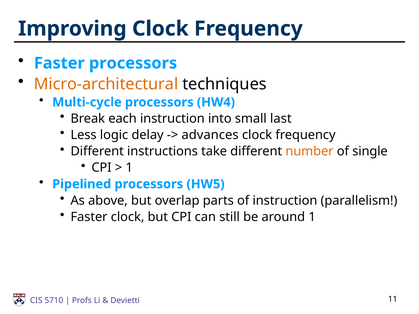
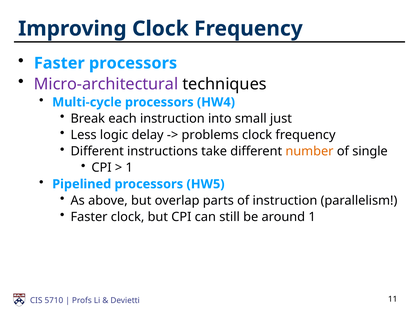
Micro-architectural colour: orange -> purple (106, 84)
last: last -> just (281, 119)
advances: advances -> problems (210, 135)
